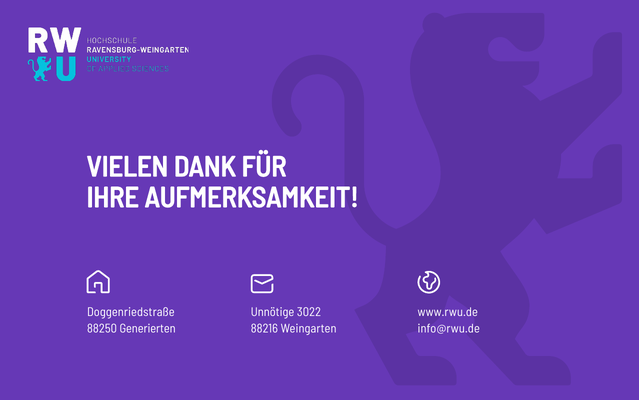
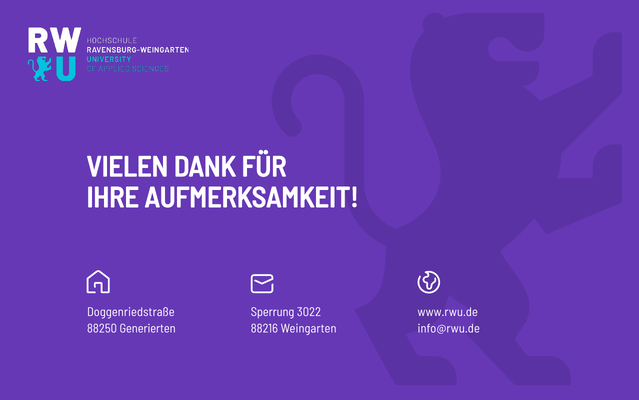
Unnötige: Unnötige -> Sperrung (273, 312)
